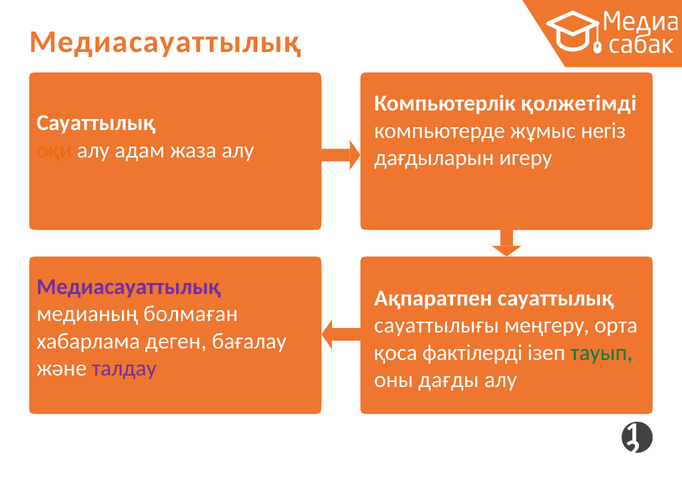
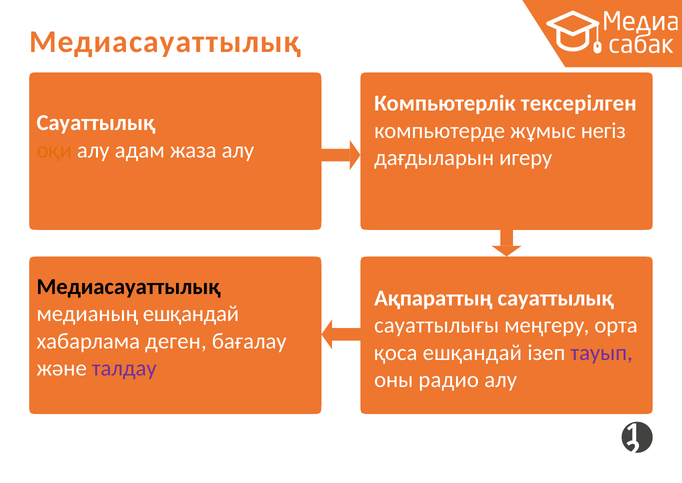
қолжетімді: қолжетімді -> тексерілген (579, 103)
Медиасауаттылық colour: purple -> black (129, 286)
Ақпаратпен: Ақпаратпен -> Ақпараттың (433, 298)
медианың болмаған: болмаған -> ешқандай (191, 313)
қоса фактілерді: фактілерді -> ешқандай (472, 352)
тауып colour: green -> purple (602, 352)
дағды: дағды -> радио (449, 379)
